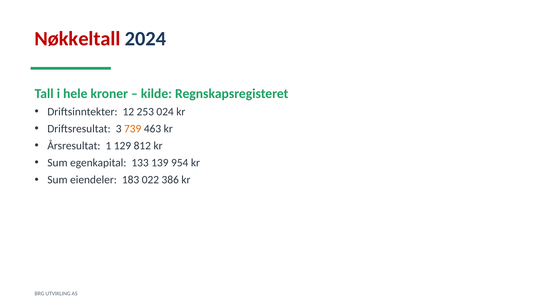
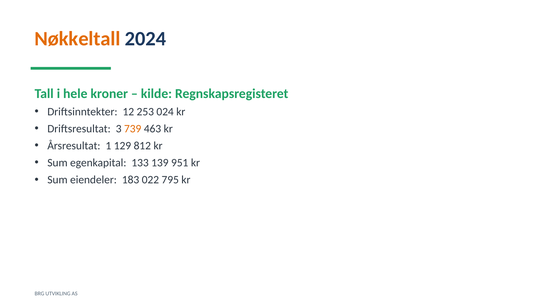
Nøkkeltall colour: red -> orange (77, 39)
954: 954 -> 951 (180, 163)
386: 386 -> 795 (170, 180)
